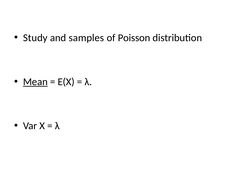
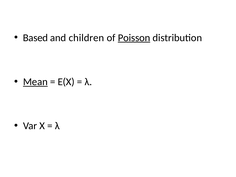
Study: Study -> Based (35, 38)
samples: samples -> children (86, 38)
Poisson underline: none -> present (134, 38)
